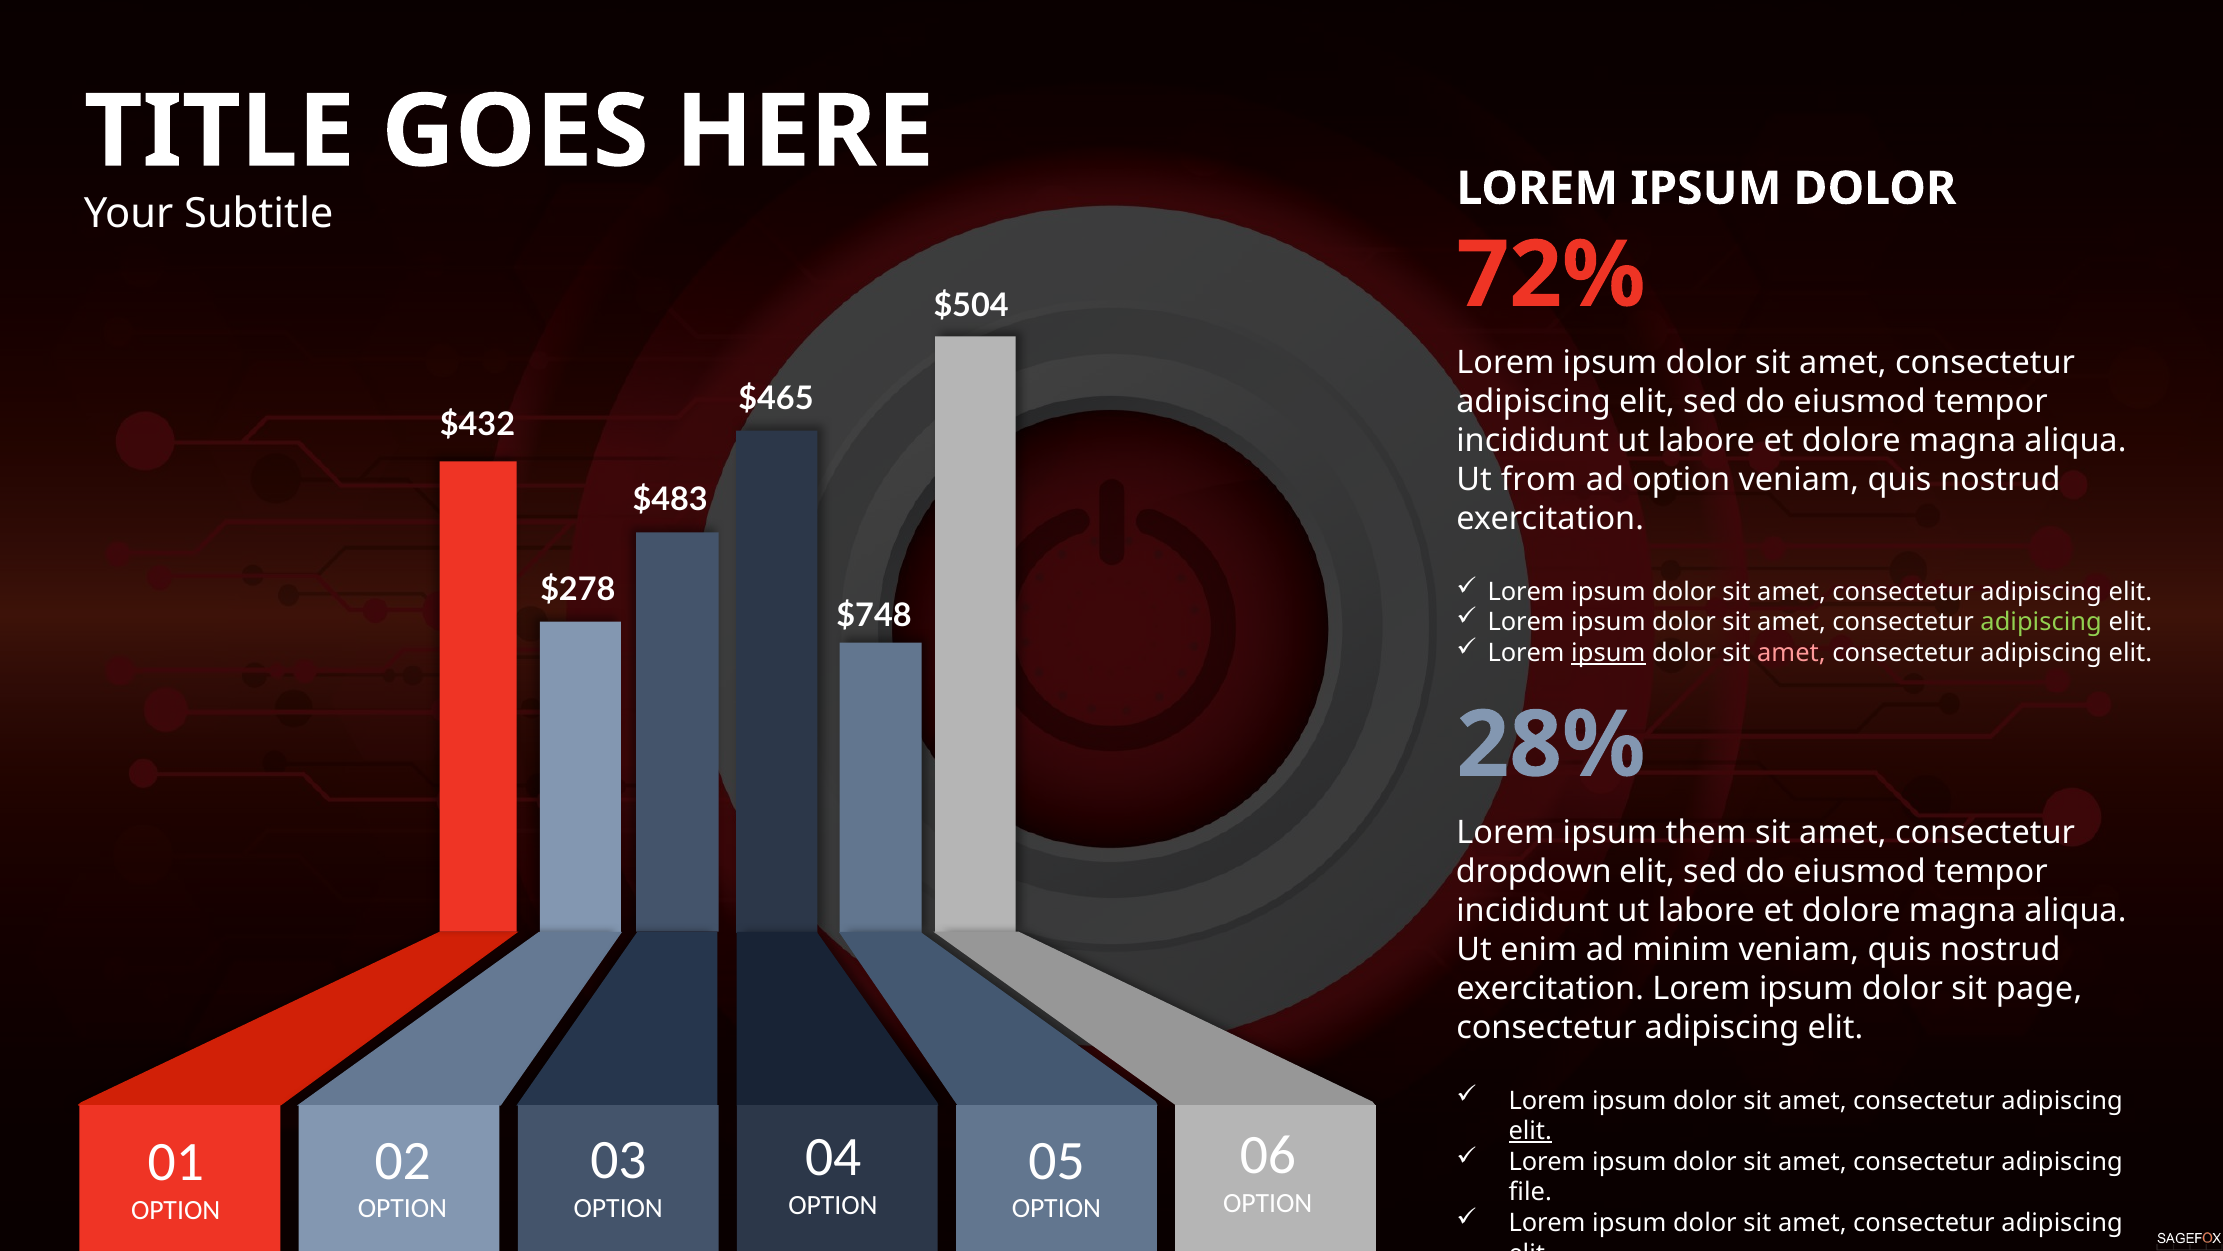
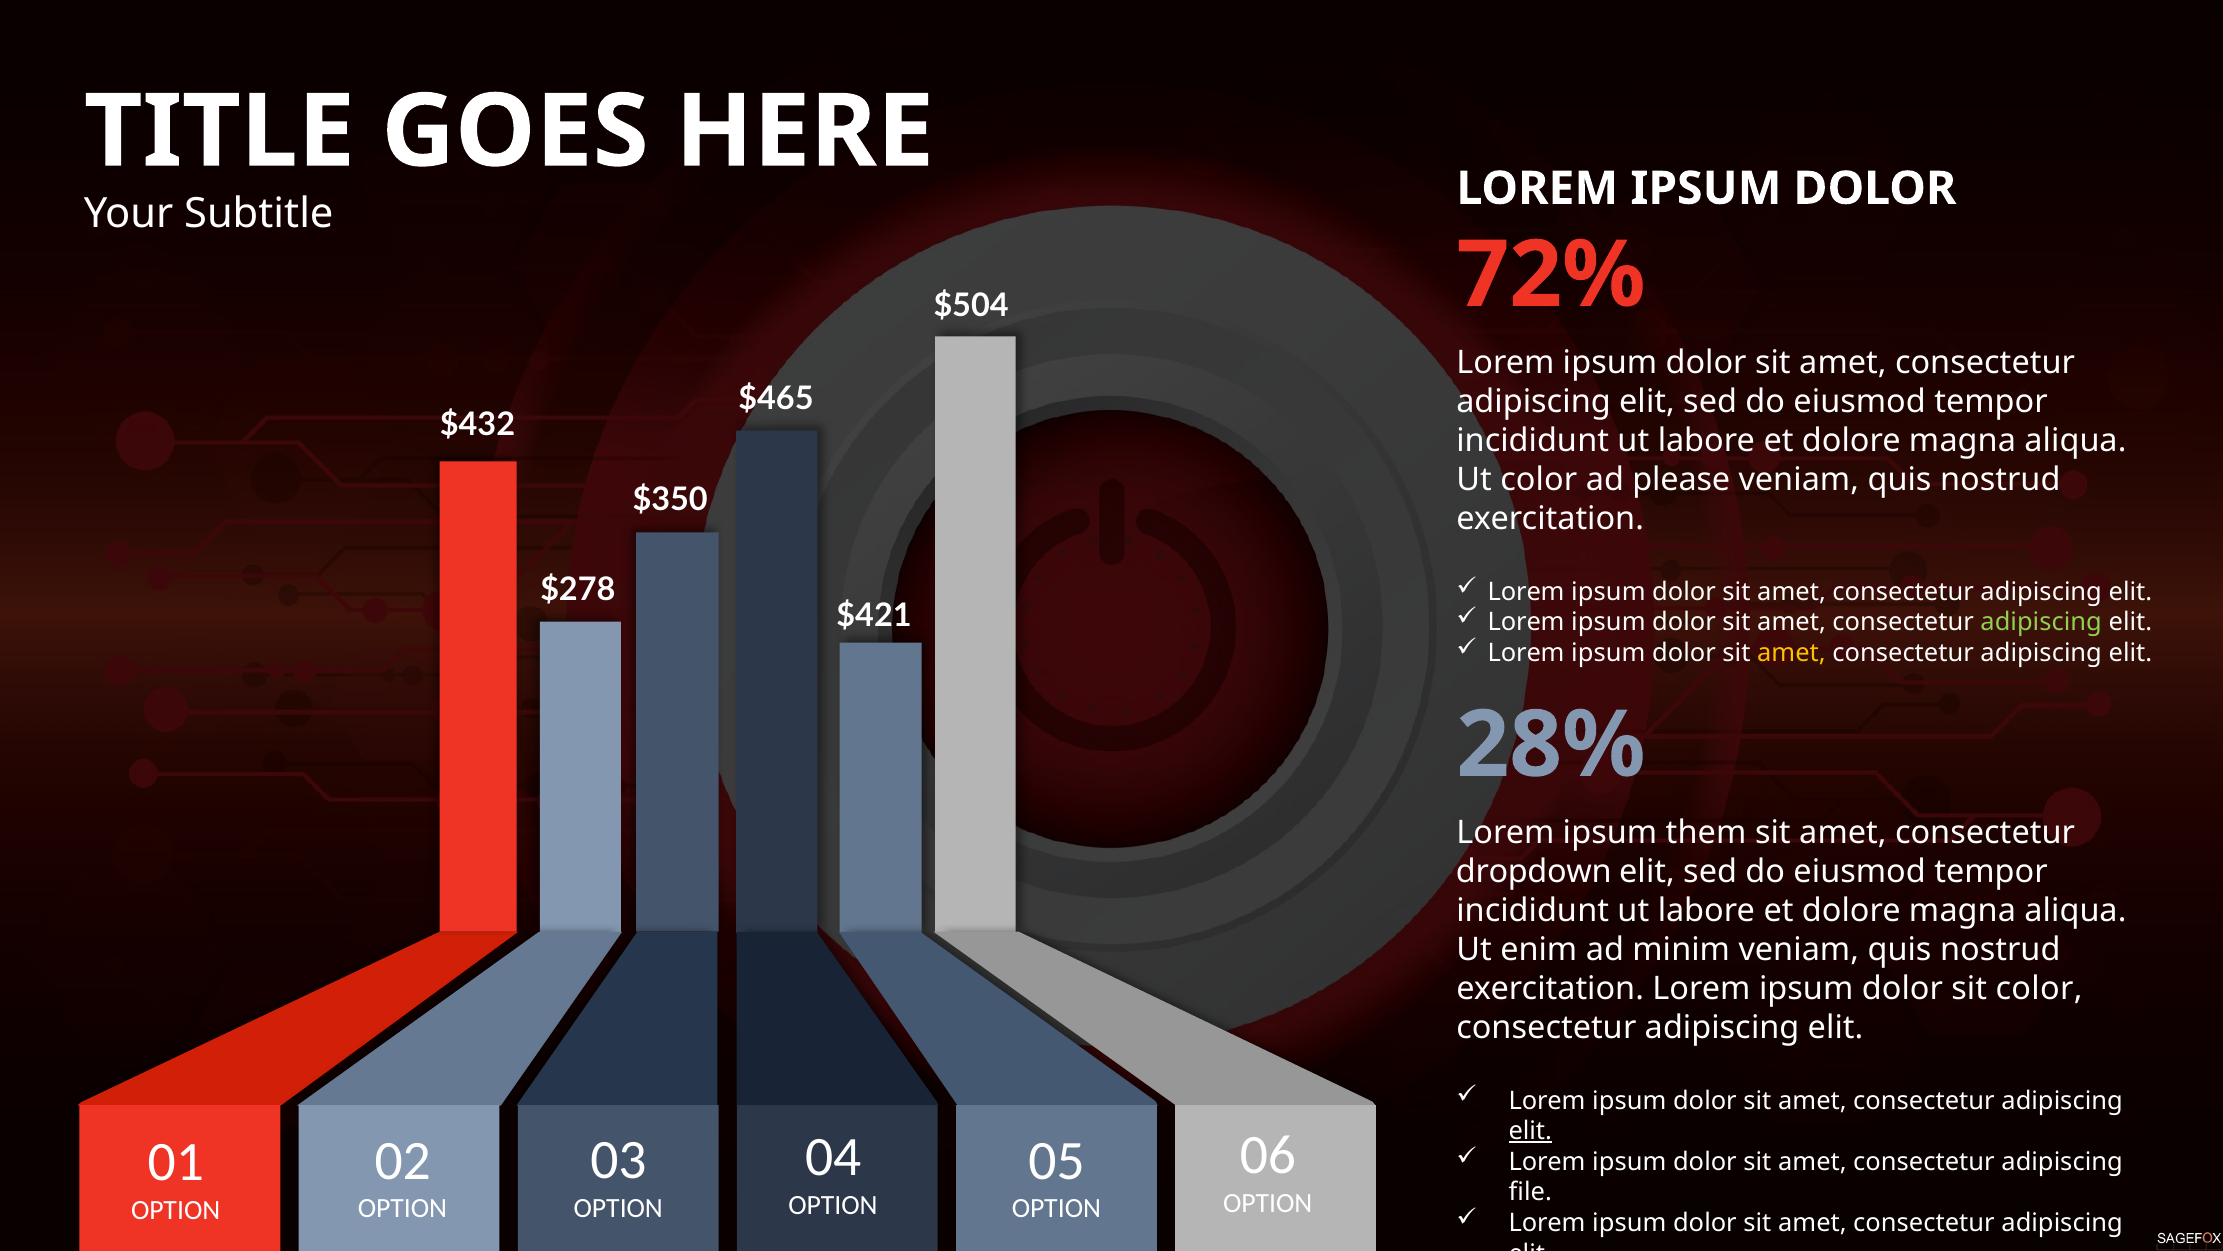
Ut from: from -> color (1539, 479)
ad option: option -> please (1681, 479)
$483: $483 -> $350 (670, 499)
$748: $748 -> $421 (874, 615)
ipsum underline: present -> none (1608, 653)
amet colour: pink -> yellow (1791, 653)
sit page: page -> color (2039, 988)
